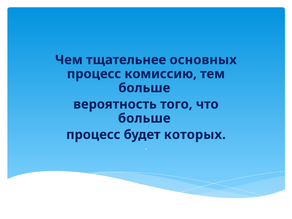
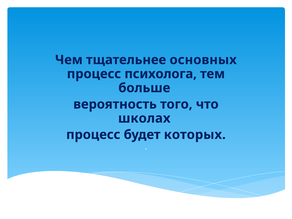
комиссию: комиссию -> психолога (161, 74)
больше: больше -> школах (144, 118)
